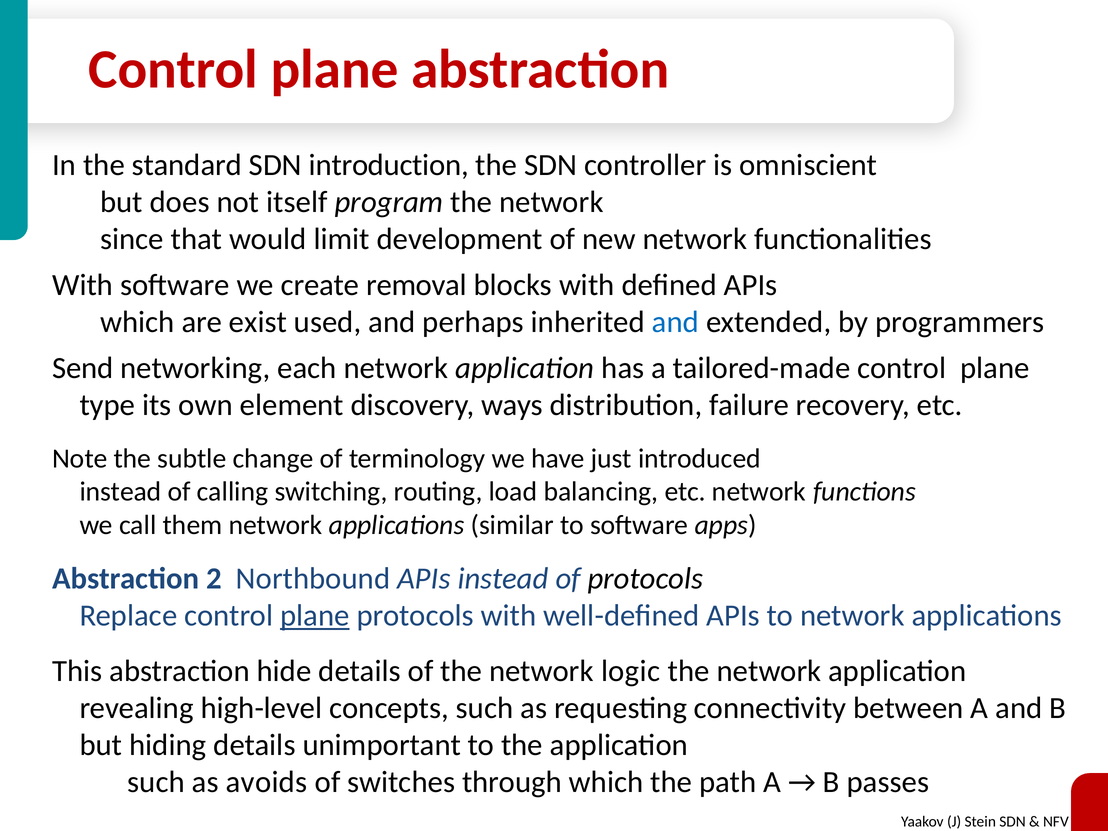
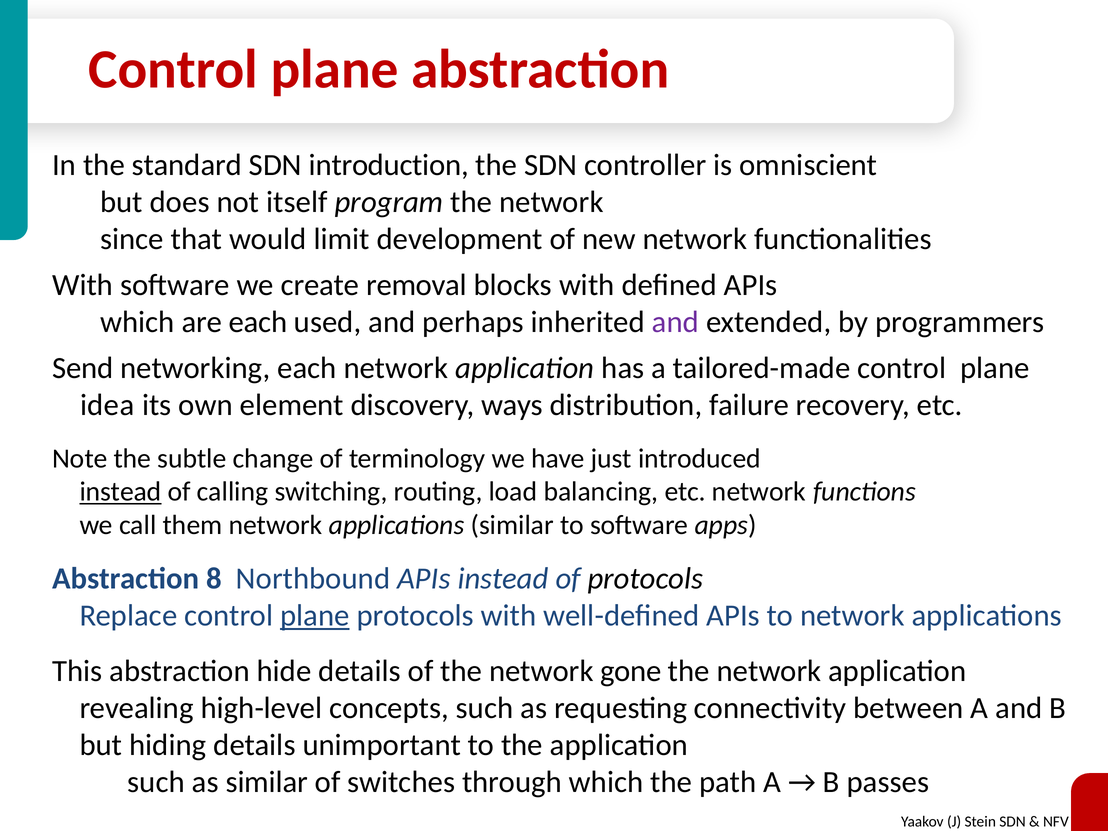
are exist: exist -> each (258, 322)
and colour: blue -> purple (675, 322)
type: type -> idea (107, 405)
instead underline: none -> present (121, 492)
2: 2 -> 8 (214, 579)
logic: logic -> gone (631, 671)
as avoids: avoids -> similar (267, 782)
